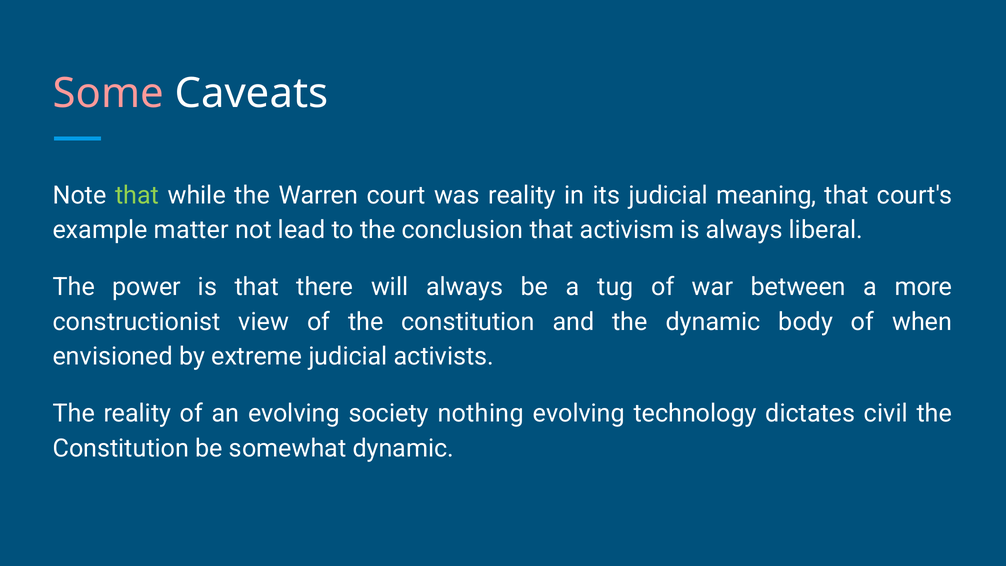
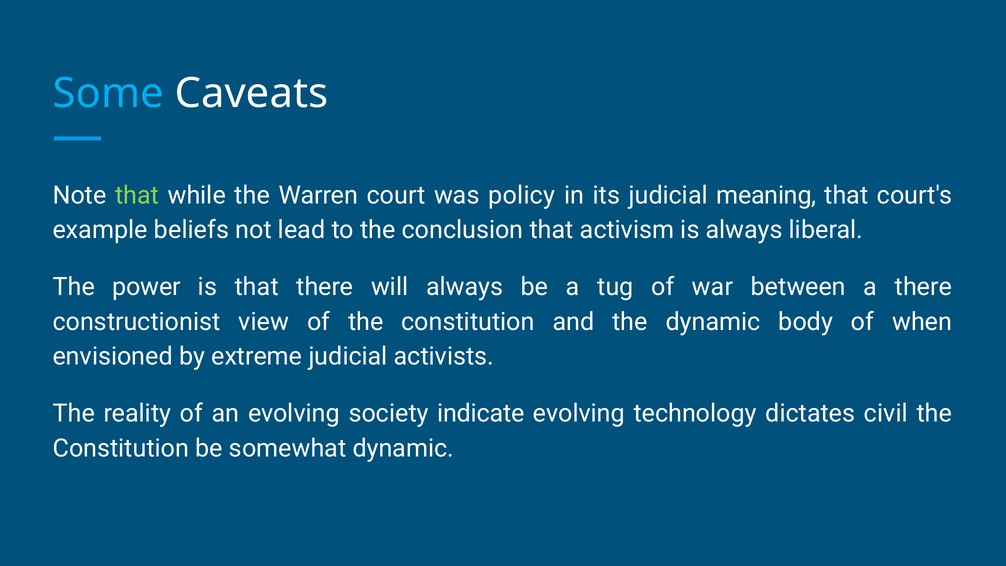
Some colour: pink -> light blue (108, 94)
was reality: reality -> policy (522, 195)
matter: matter -> beliefs (191, 230)
a more: more -> there (923, 287)
nothing: nothing -> indicate (481, 413)
